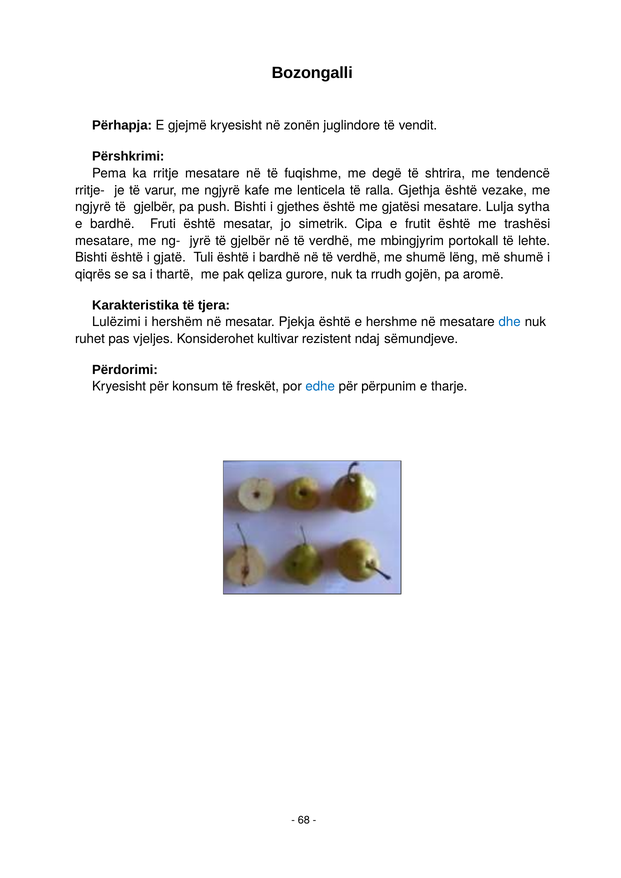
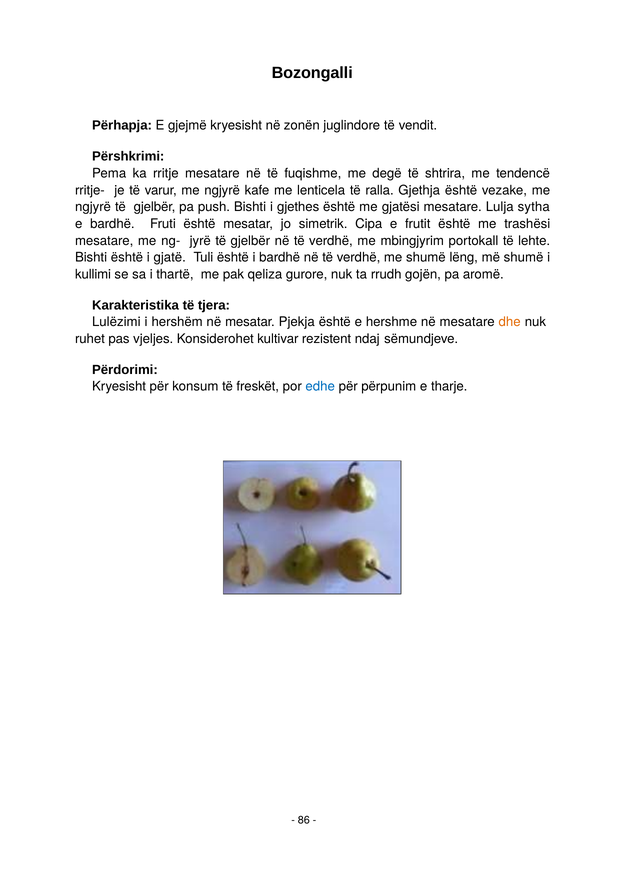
qiqrës: qiqrës -> kullimi (93, 274)
dhe colour: blue -> orange (510, 322)
68: 68 -> 86 (304, 820)
